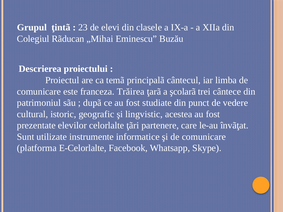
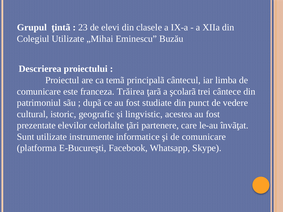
Colegiul Rãducan: Rãducan -> Utilizate (68, 39)
E-Celorlalte: E-Celorlalte -> E-Bucureşti (83, 148)
